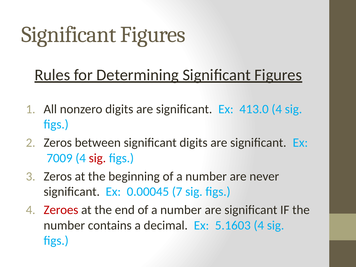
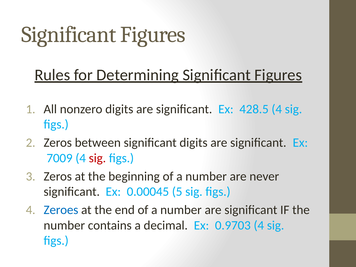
413.0: 413.0 -> 428.5 (254, 109)
7: 7 -> 5 (177, 192)
Zeroes colour: red -> blue (61, 210)
5.1603: 5.1603 -> 0.9703 (233, 225)
